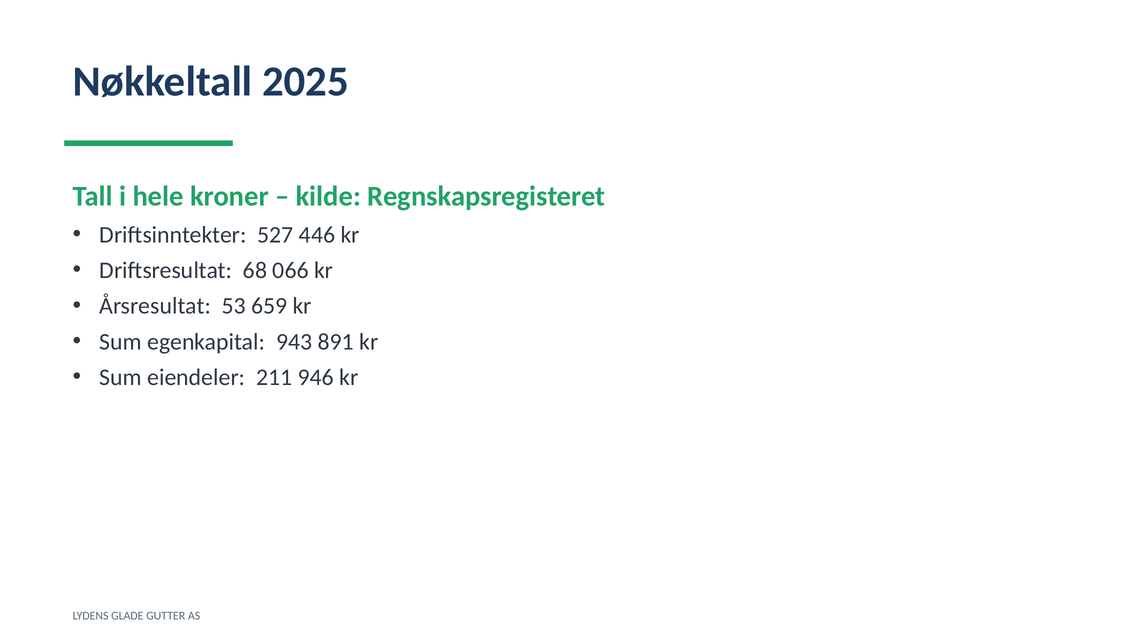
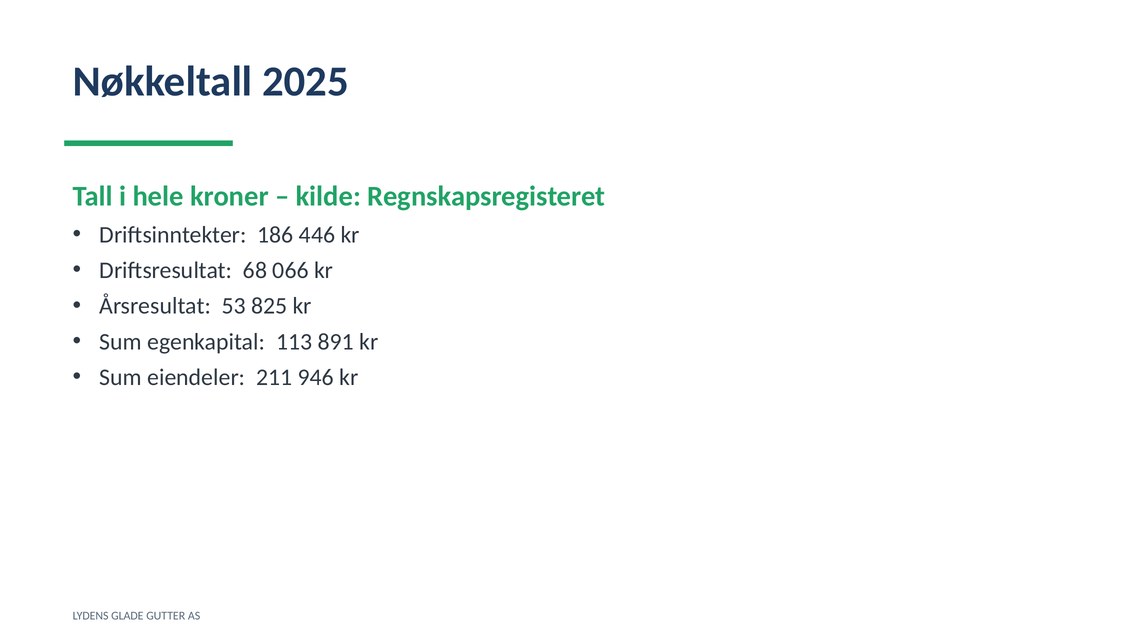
527: 527 -> 186 (275, 235)
659: 659 -> 825 (269, 306)
943: 943 -> 113 (294, 342)
